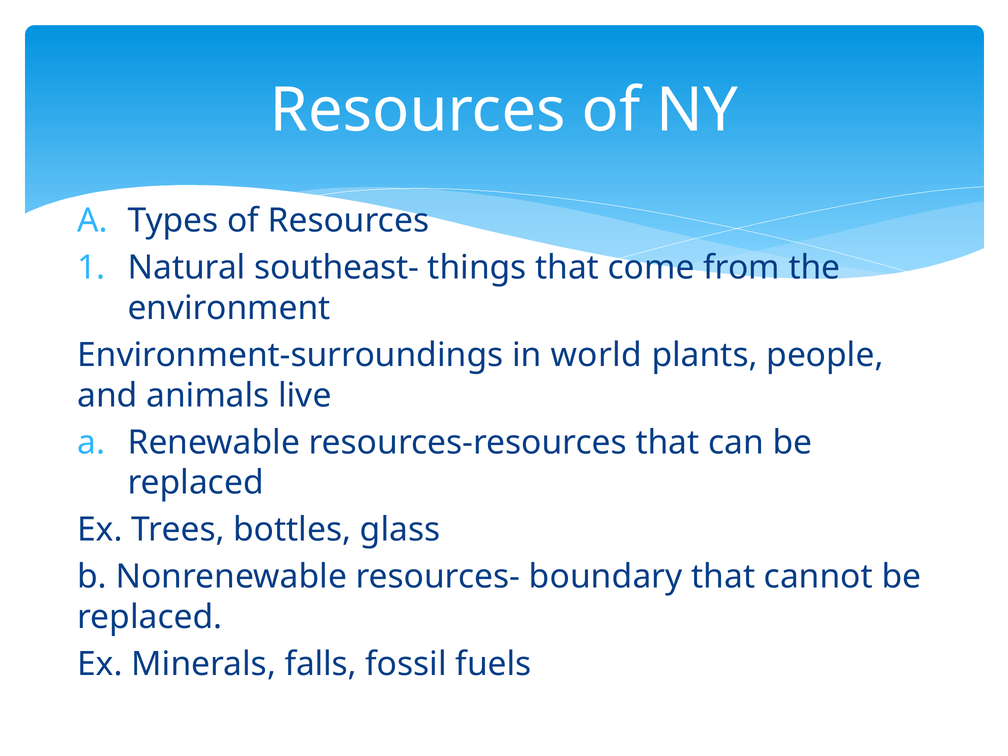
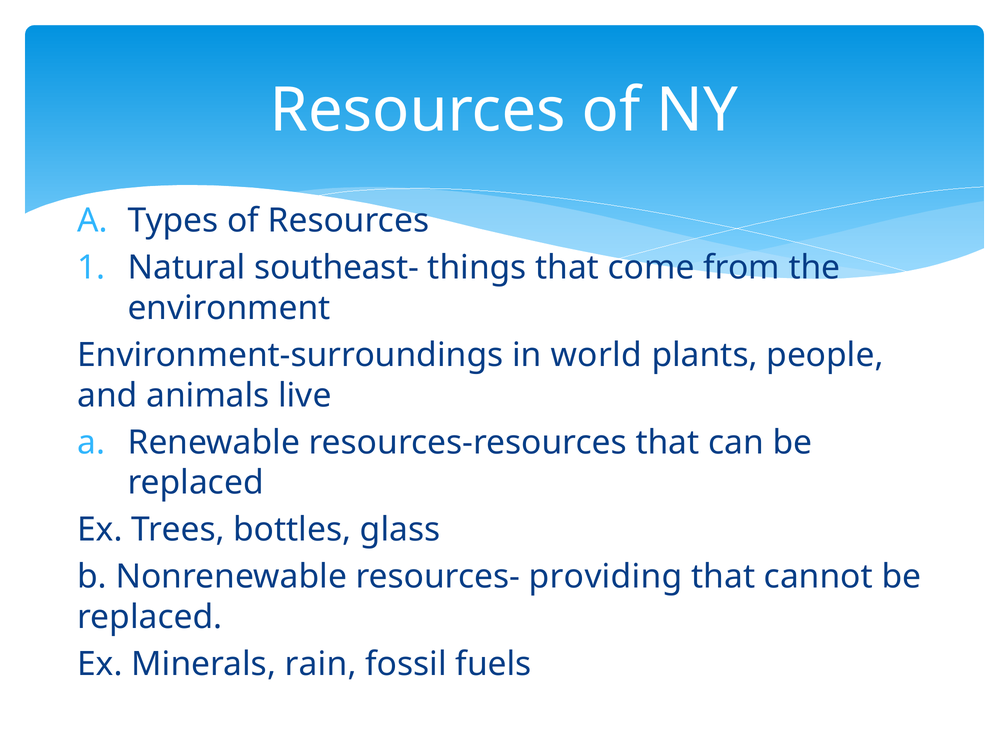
boundary: boundary -> providing (606, 577)
falls: falls -> rain (321, 664)
